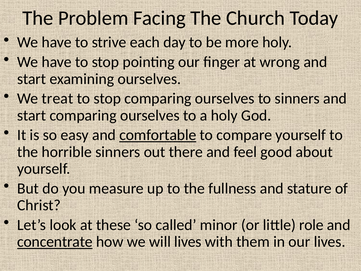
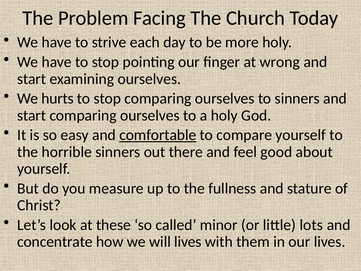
treat: treat -> hurts (58, 98)
role: role -> lots (311, 225)
concentrate underline: present -> none (55, 242)
